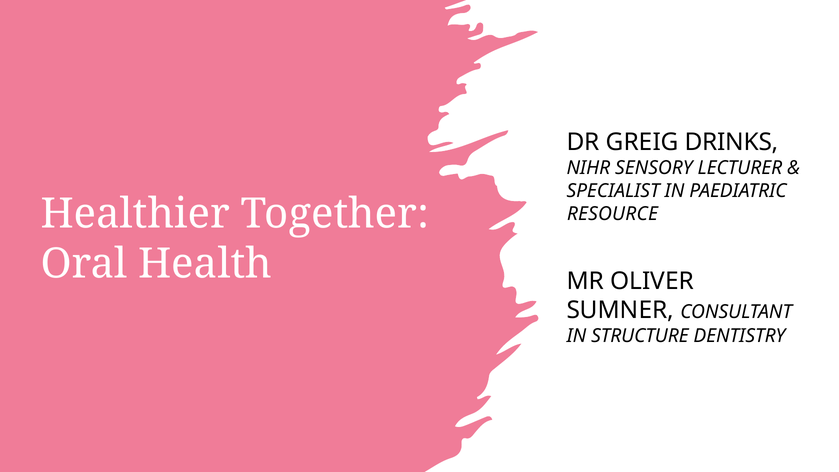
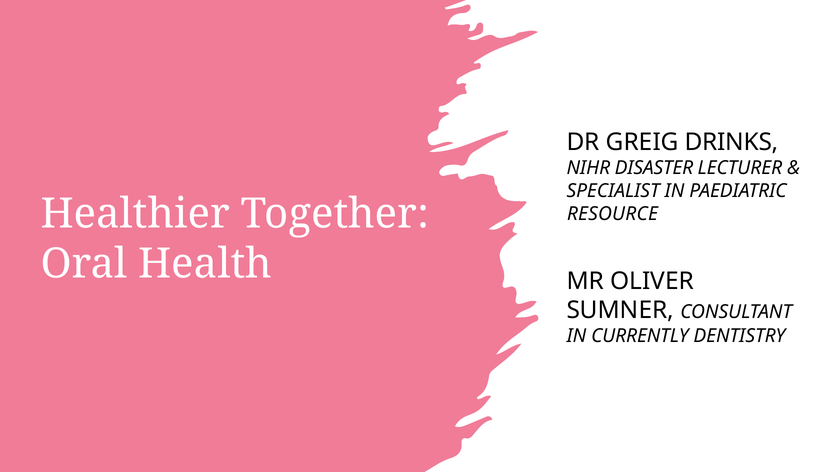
SENSORY: SENSORY -> DISASTER (654, 168)
STRUCTURE: STRUCTURE -> CURRENTLY (640, 336)
